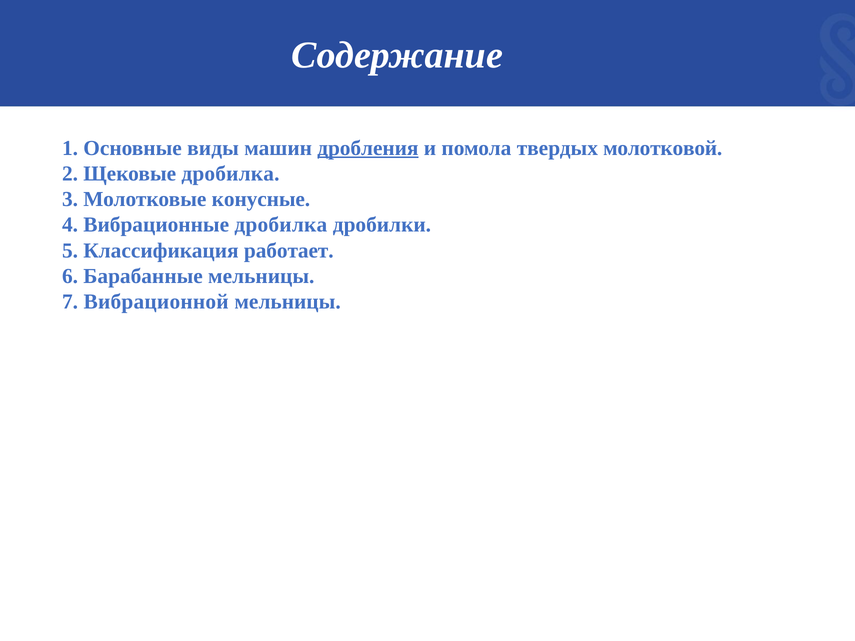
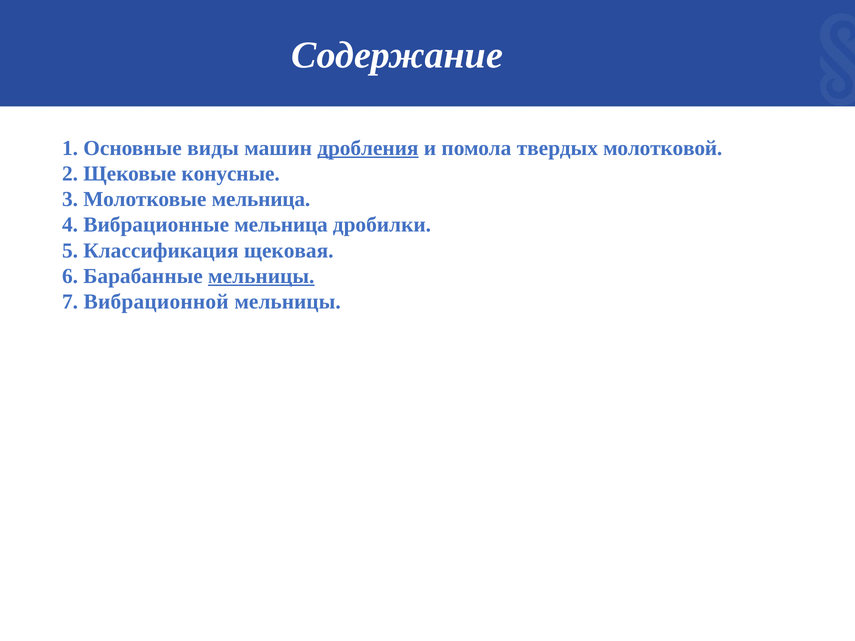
Щековые дробилка: дробилка -> конусные (231, 174)
Молотковые конусные: конусные -> мельница (261, 199)
Вибрационные дробилка: дробилка -> мельница (281, 225)
работает: работает -> щековая (289, 251)
мельницы underline: none -> present (261, 276)
